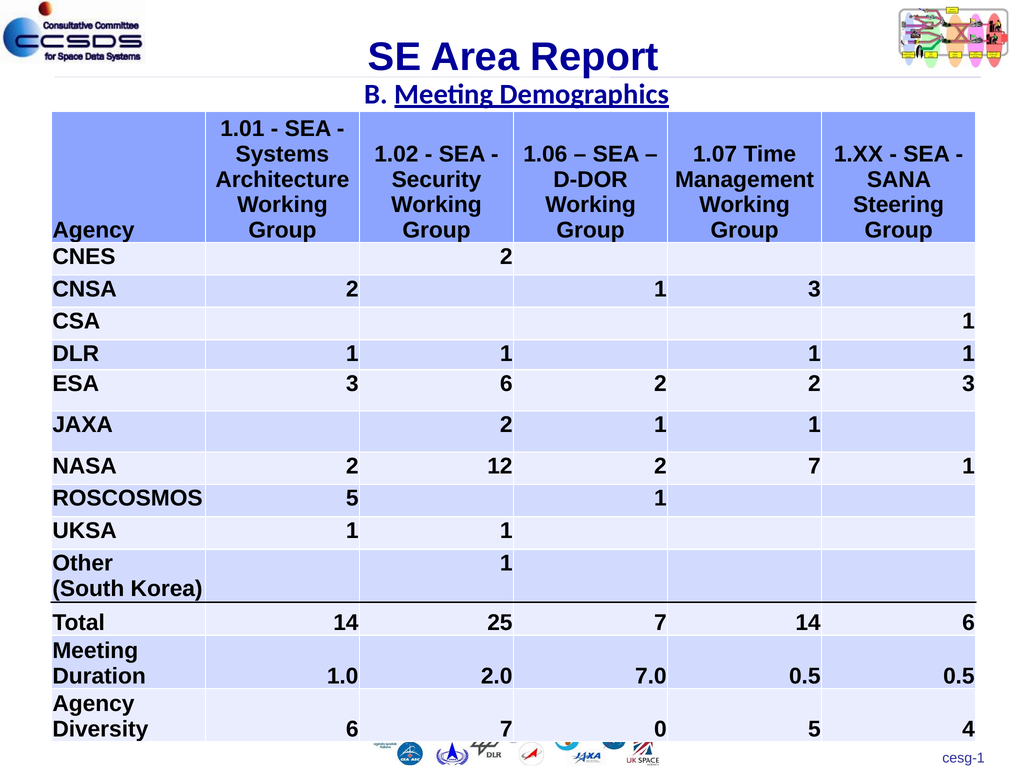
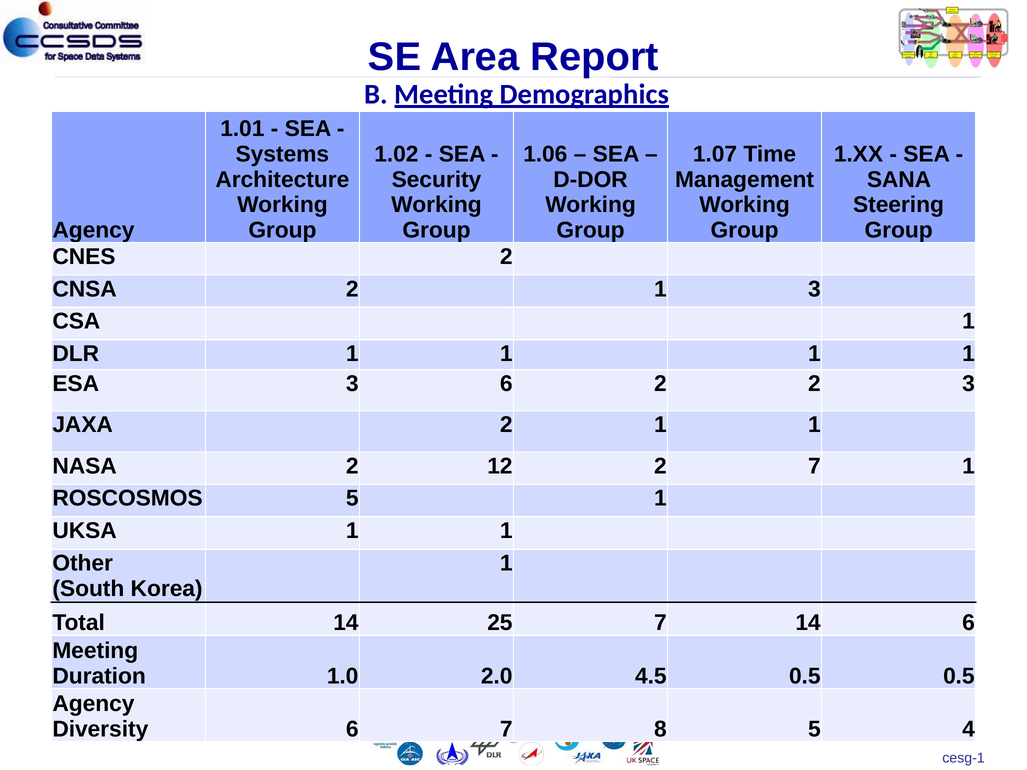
7.0: 7.0 -> 4.5 (651, 676)
0: 0 -> 8 (660, 729)
